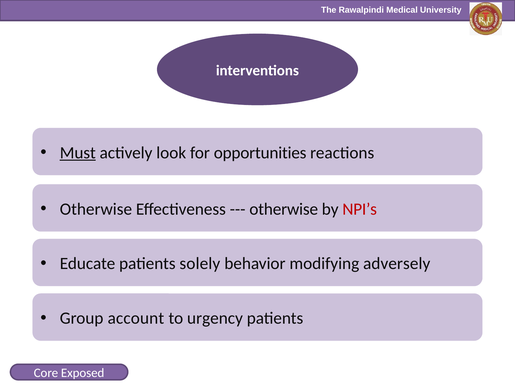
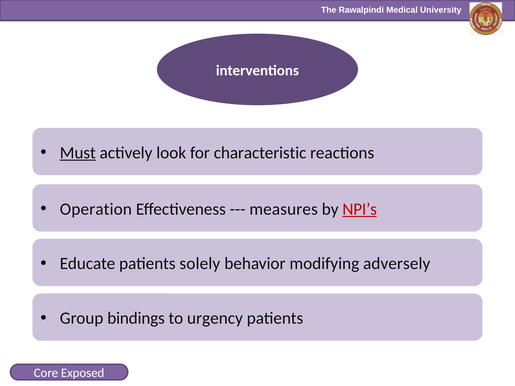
opportunities: opportunities -> characteristic (260, 153)
Otherwise: Otherwise -> Operation (96, 209)
otherwise: otherwise -> measures (284, 209)
NPI’s underline: none -> present (360, 209)
account: account -> bindings (136, 318)
